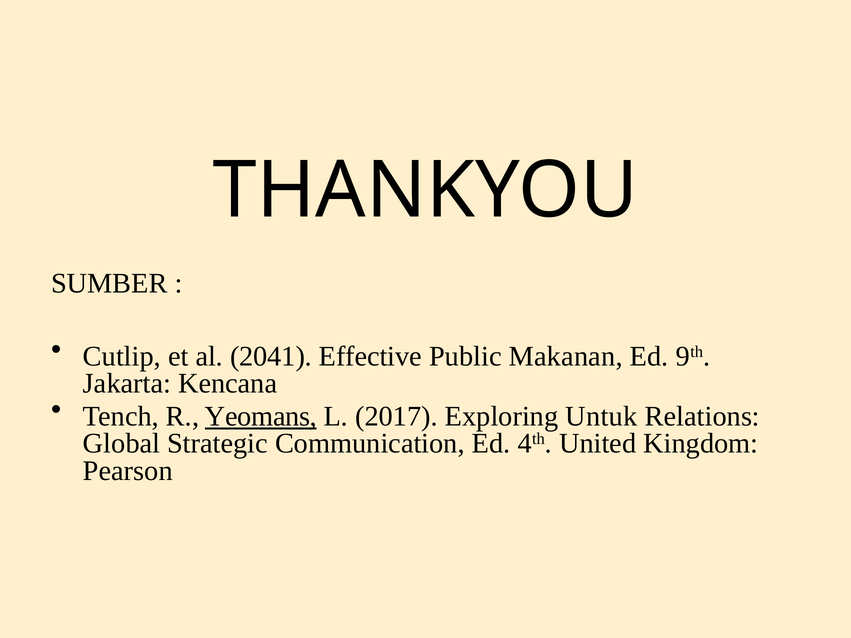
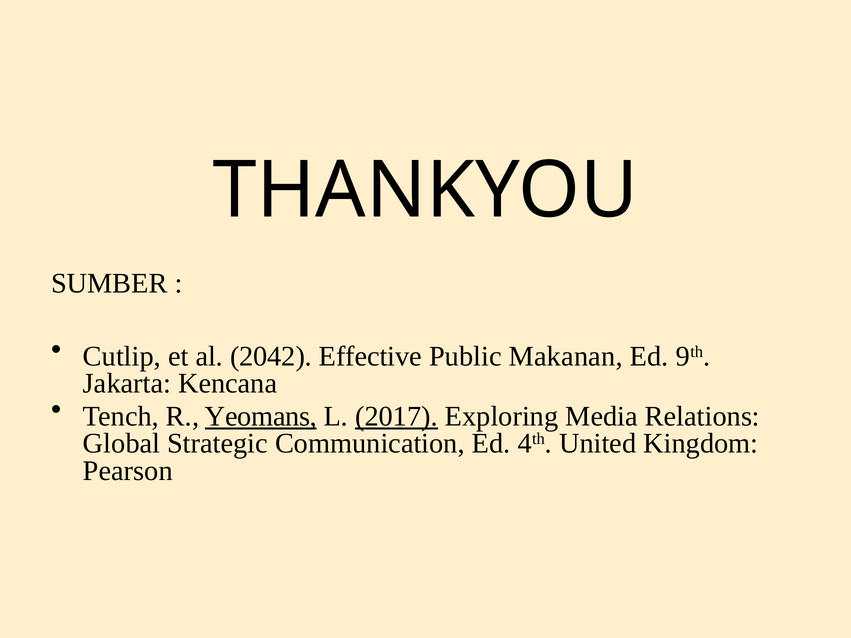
2041: 2041 -> 2042 (271, 356)
2017 underline: none -> present (396, 416)
Untuk: Untuk -> Media (602, 416)
